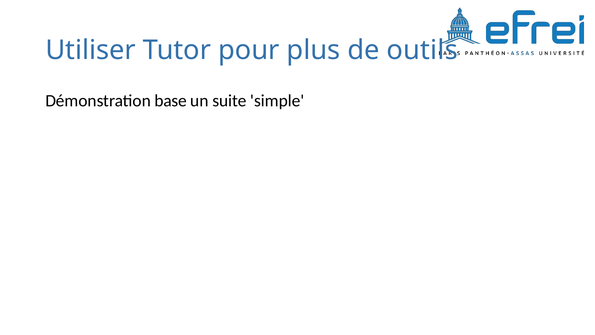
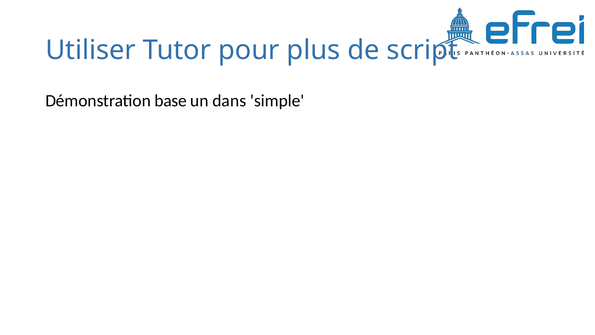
outils: outils -> script (422, 50)
suite: suite -> dans (229, 101)
